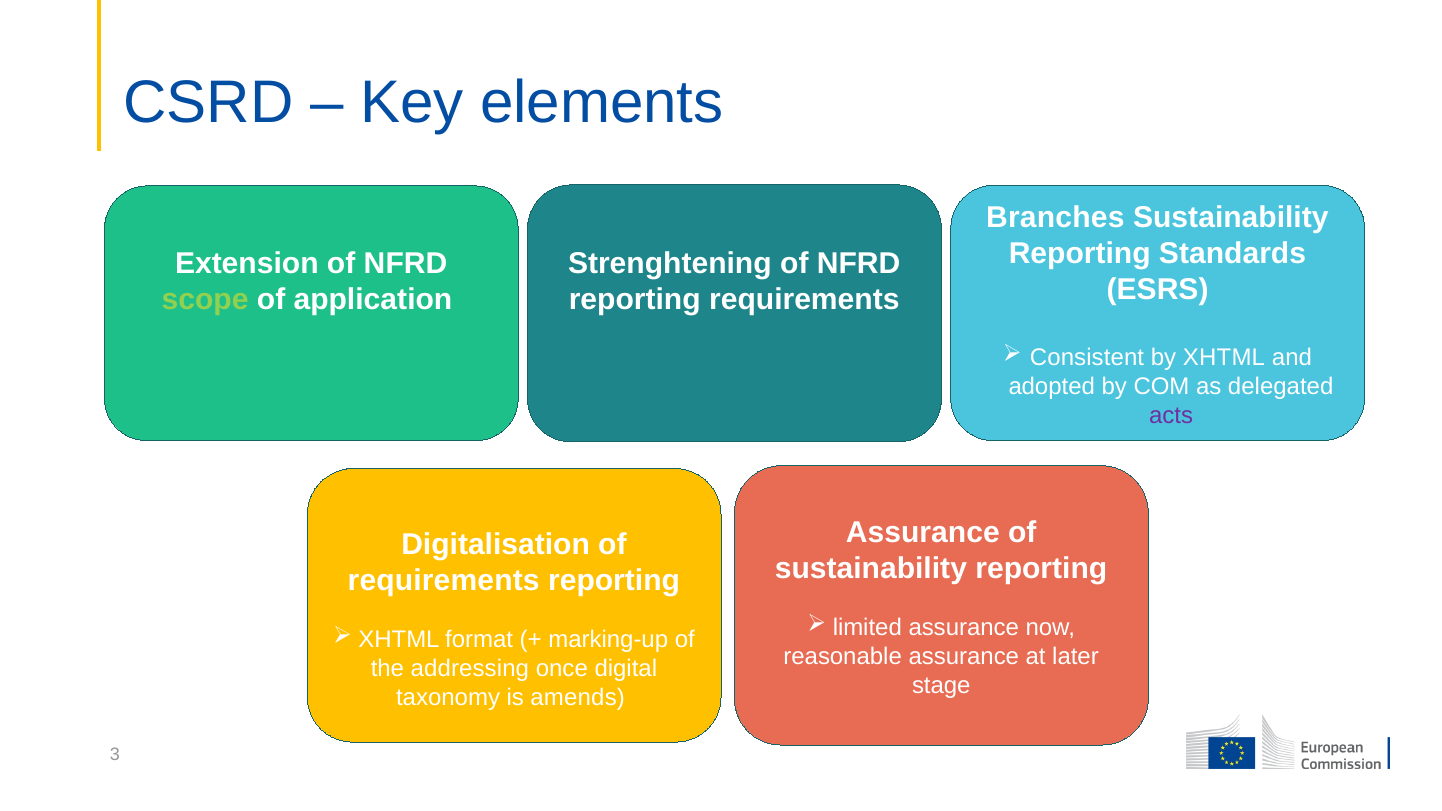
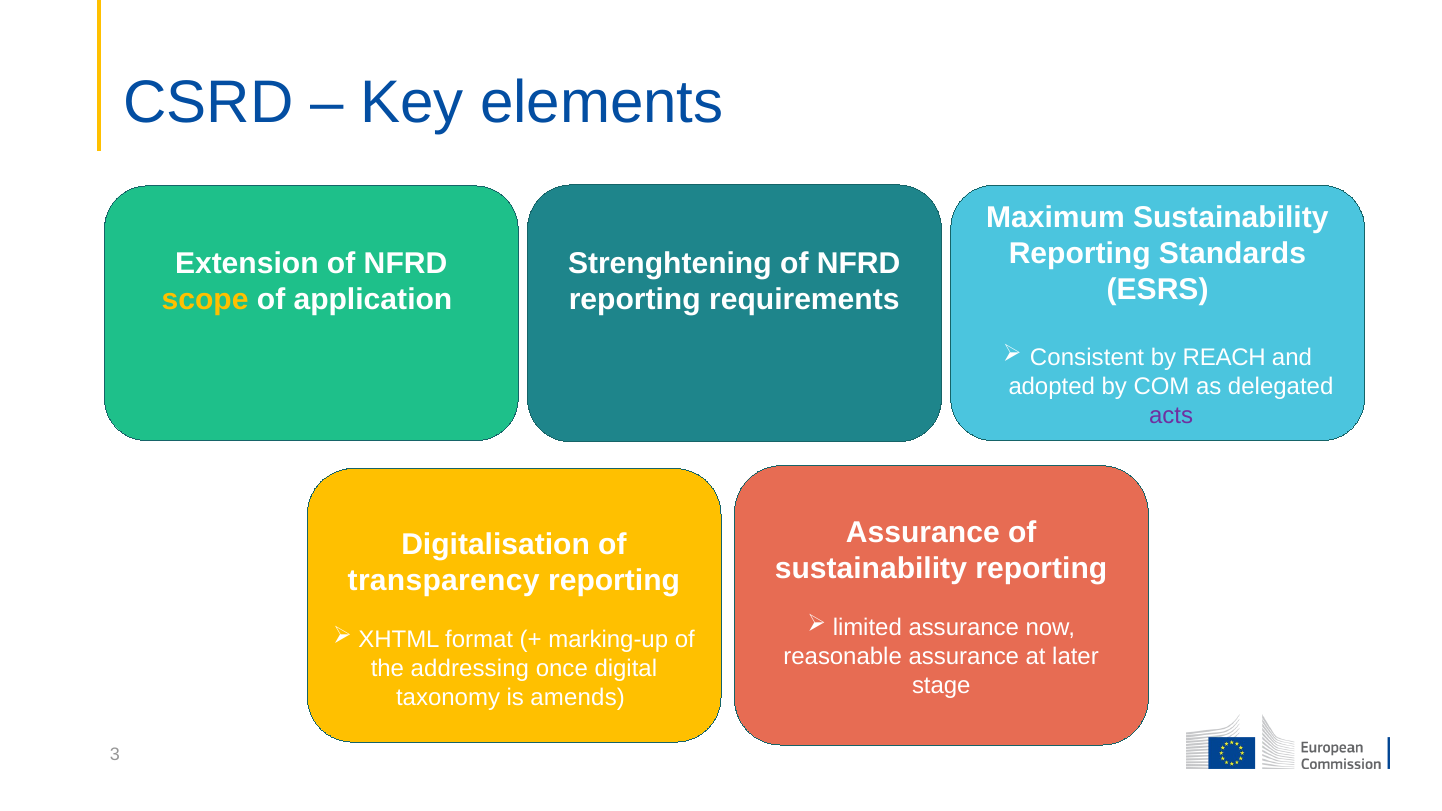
Branches: Branches -> Maximum (1055, 218)
scope colour: light green -> yellow (205, 300)
by XHTML: XHTML -> REACH (1224, 358)
requirements: requirements -> transparency (444, 581)
